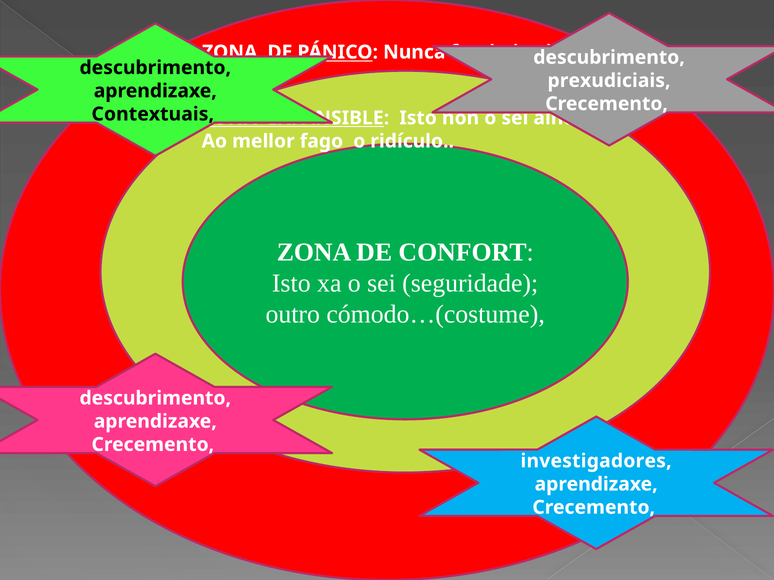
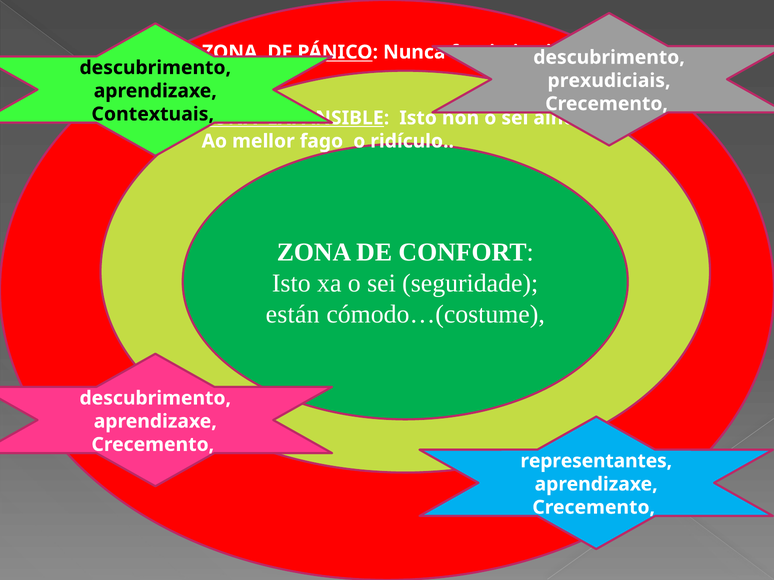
outro: outro -> están (293, 315)
investigadores: investigadores -> representantes (596, 461)
